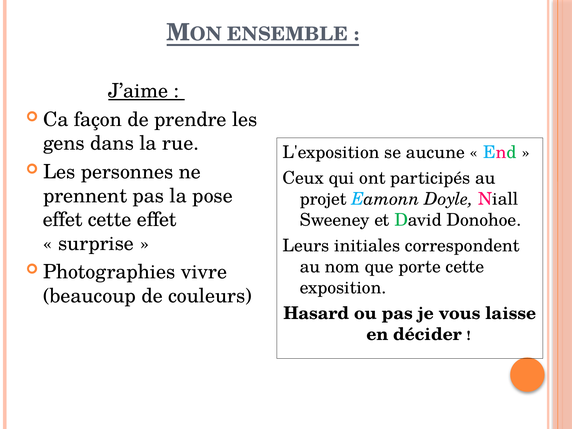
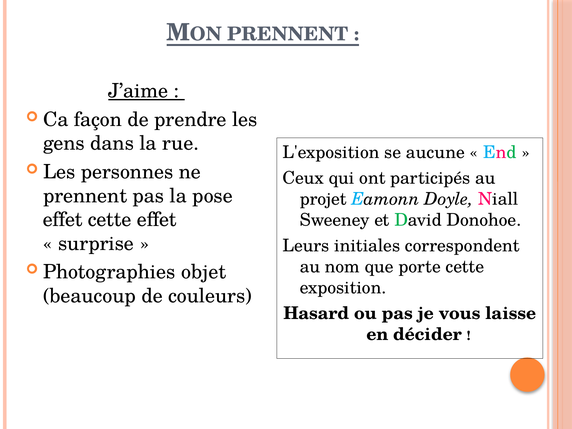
ENSEMBLE: ENSEMBLE -> PRENNENT (288, 34)
vivre: vivre -> objet (204, 272)
